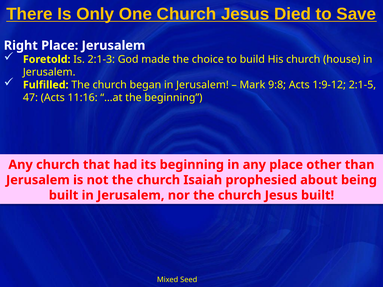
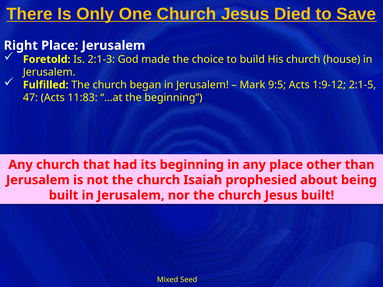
9:8: 9:8 -> 9:5 (277, 85)
11:16: 11:16 -> 11:83 (83, 98)
